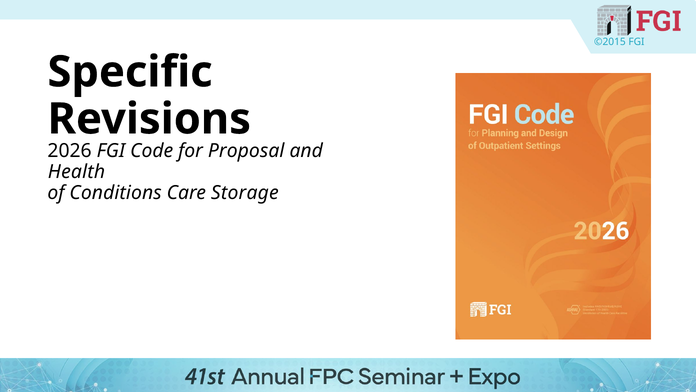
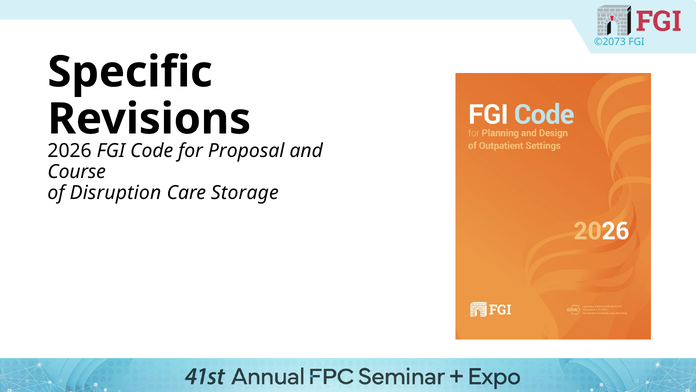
©2015: ©2015 -> ©2073 (610, 42)
Health: Health -> Course (77, 172)
Conditions: Conditions -> Disruption (115, 193)
